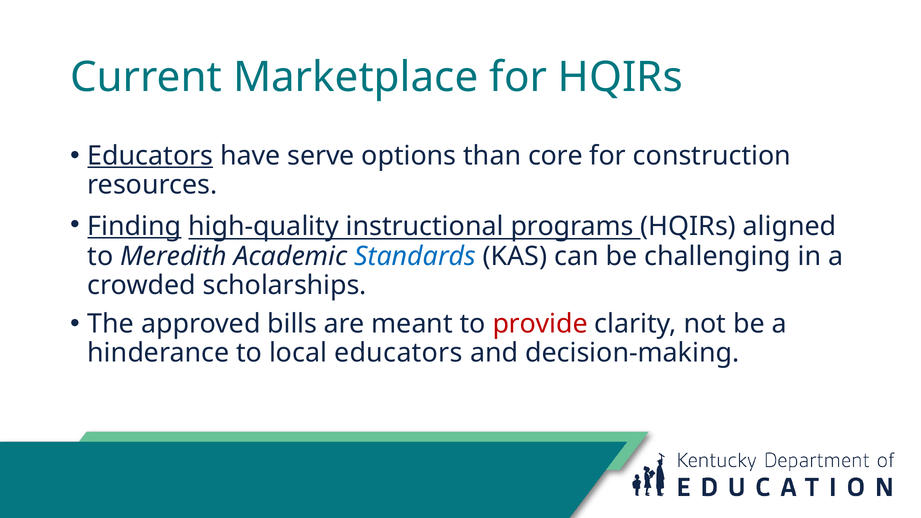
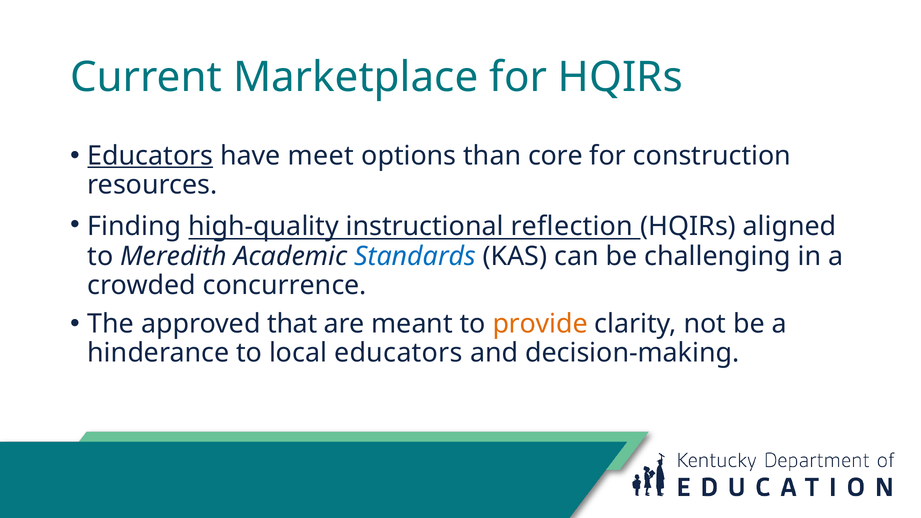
serve: serve -> meet (321, 156)
Finding underline: present -> none (134, 226)
programs: programs -> reflection (572, 226)
scholarships: scholarships -> concurrence (285, 285)
bills: bills -> that (292, 324)
provide colour: red -> orange (540, 324)
